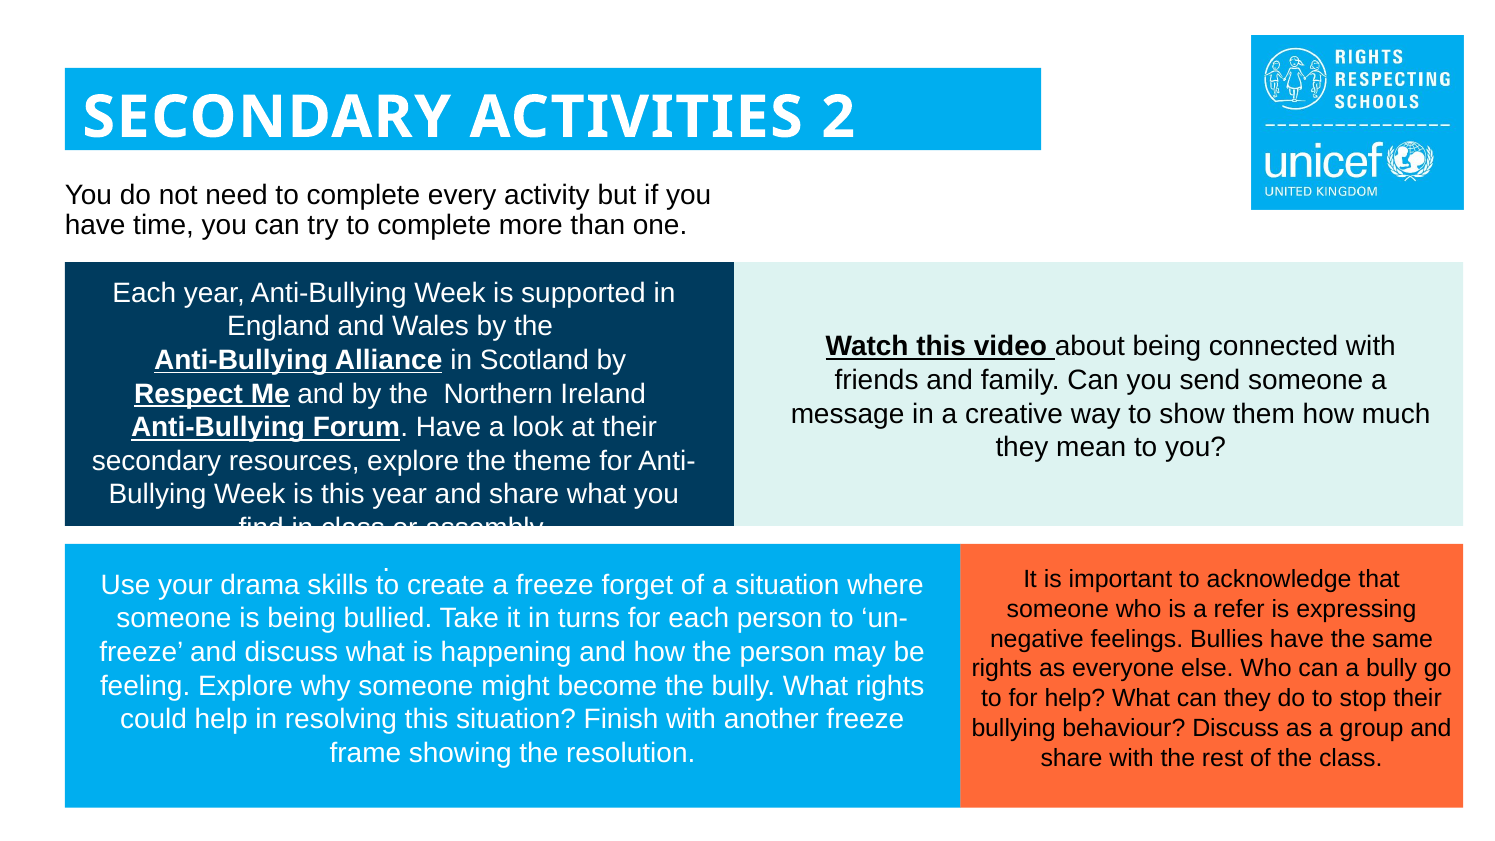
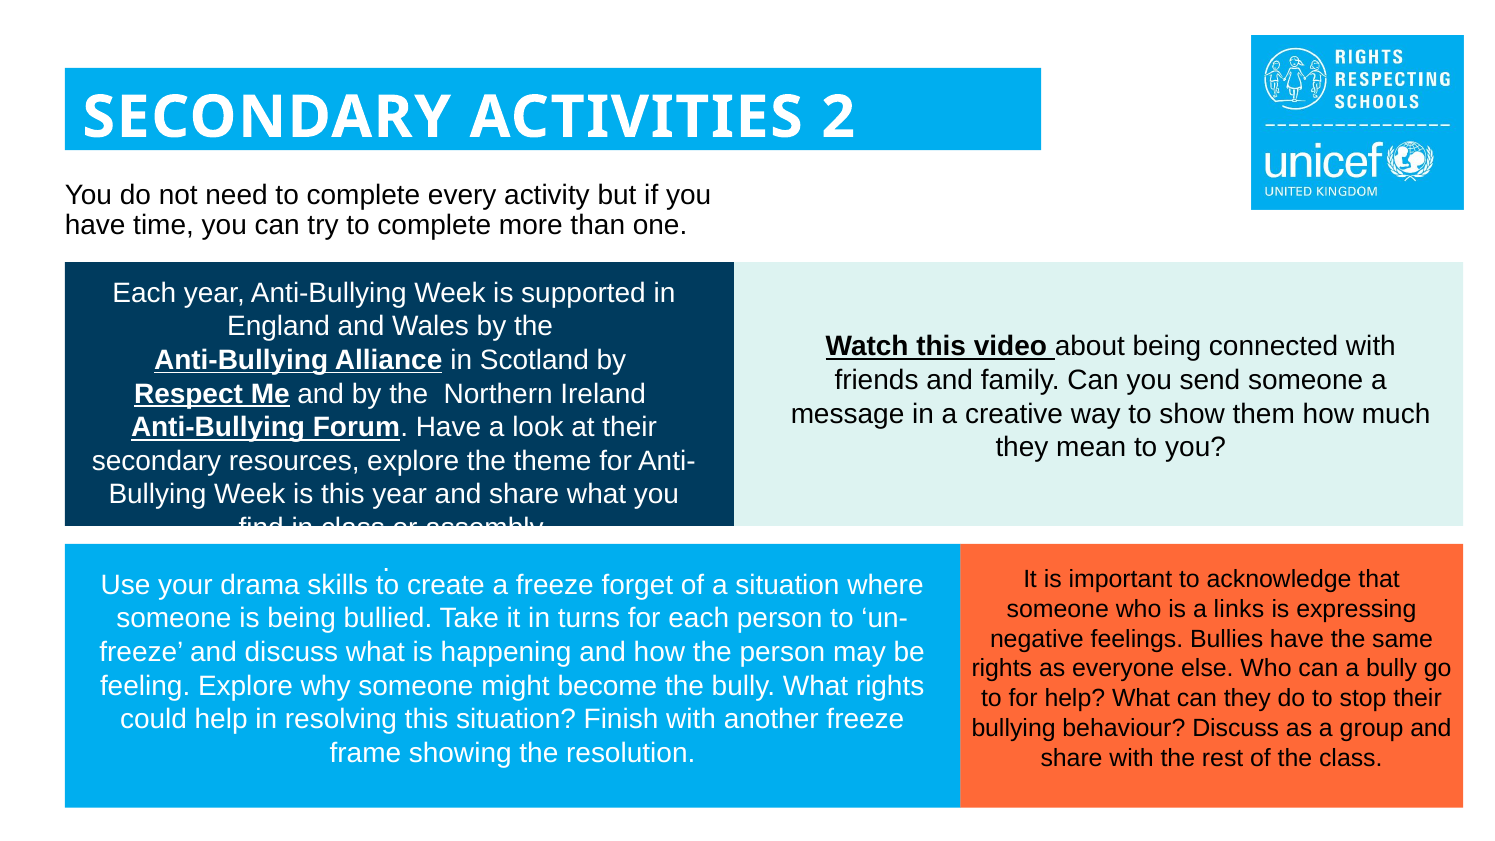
refer: refer -> links (1239, 609)
